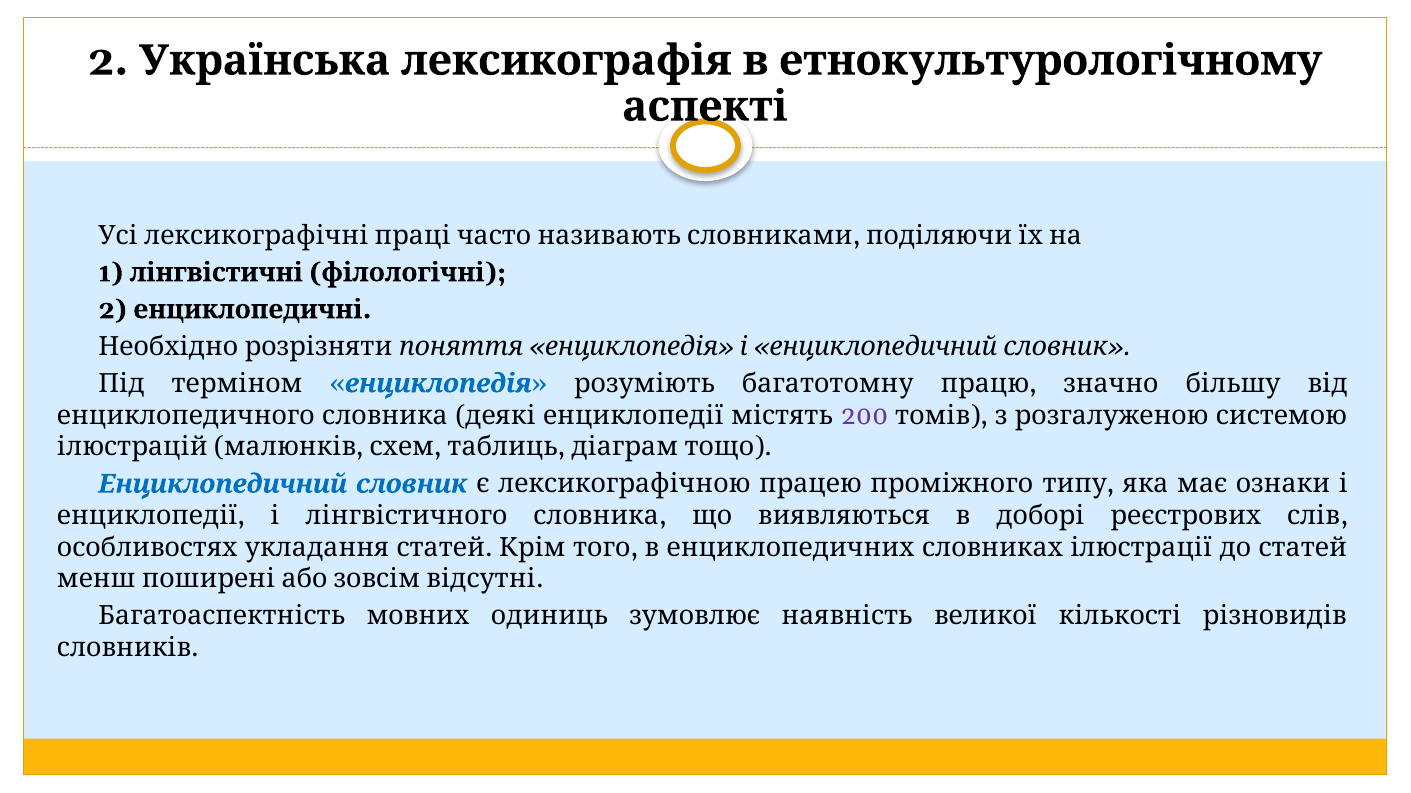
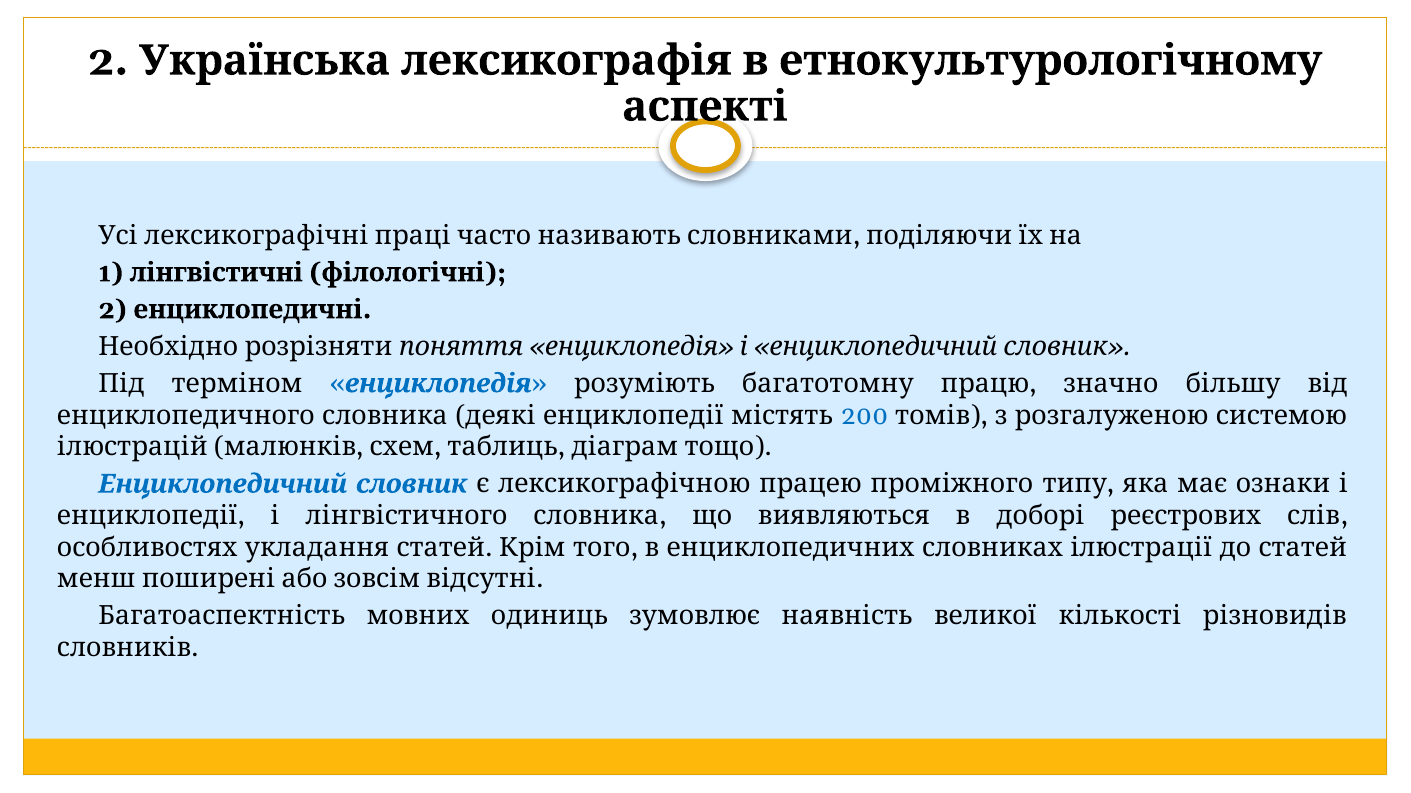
200 colour: purple -> blue (865, 416)
